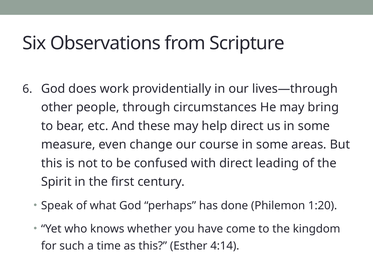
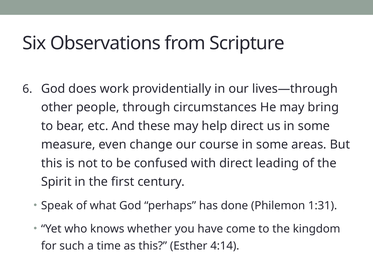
1:20: 1:20 -> 1:31 (323, 206)
